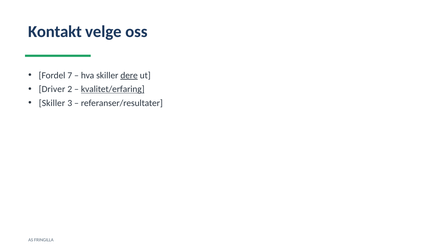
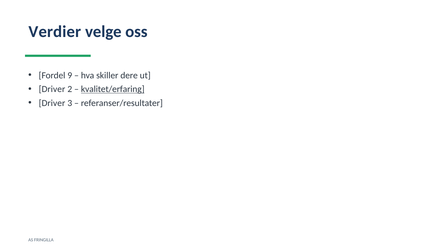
Kontakt: Kontakt -> Verdier (55, 32)
7: 7 -> 9 (70, 75)
dere underline: present -> none (129, 75)
Skiller: Skiller -> Driver (52, 103)
